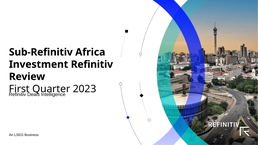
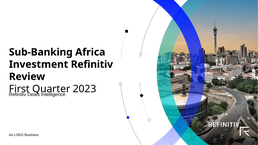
Sub-Refinitiv: Sub-Refinitiv -> Sub-Banking (41, 52)
